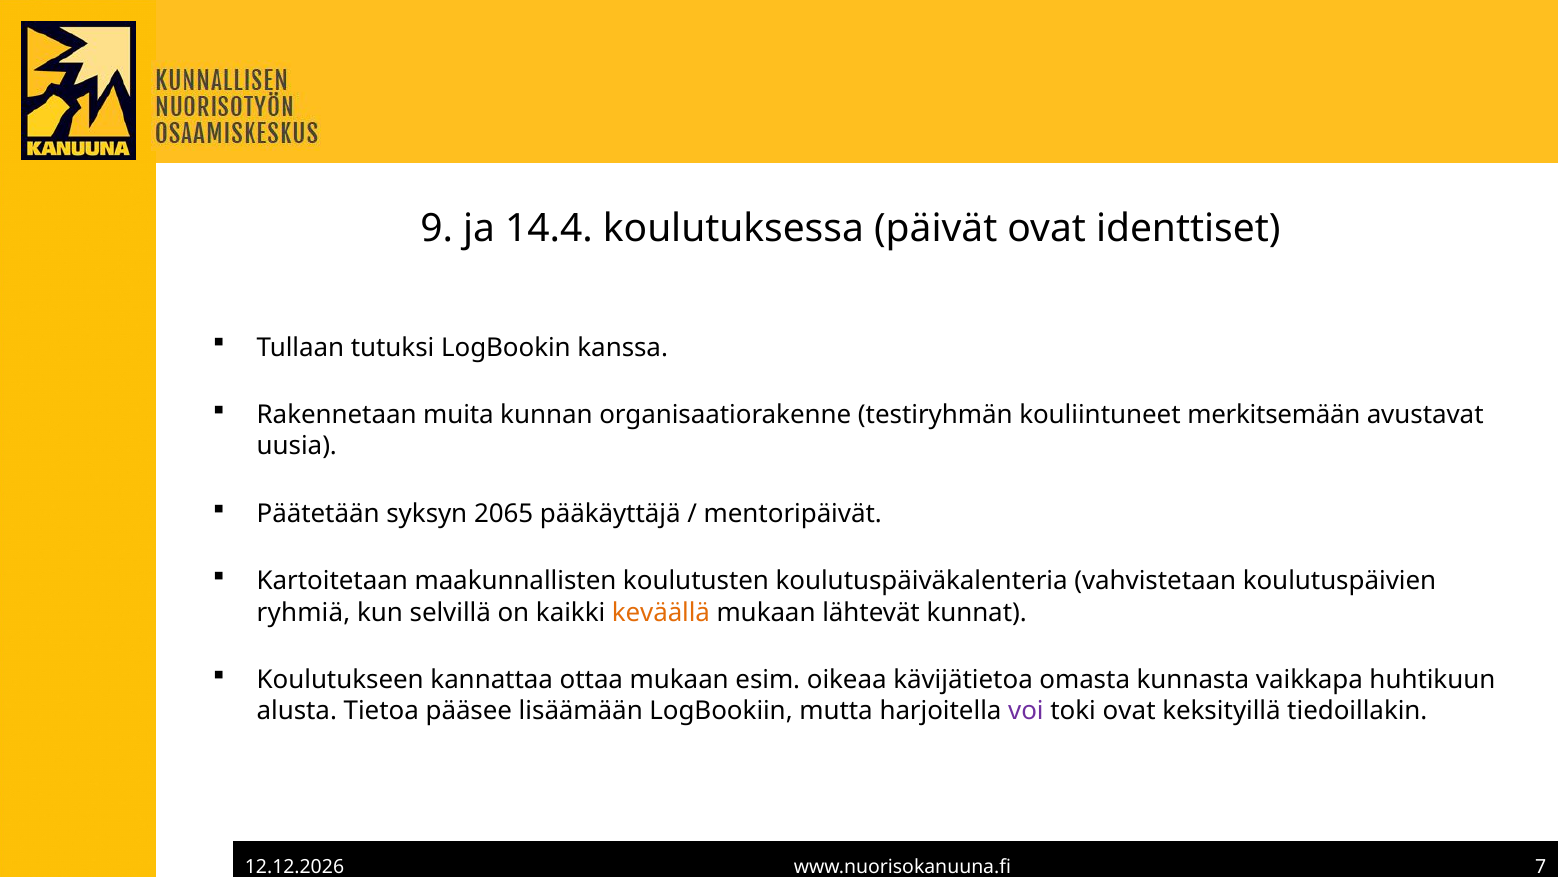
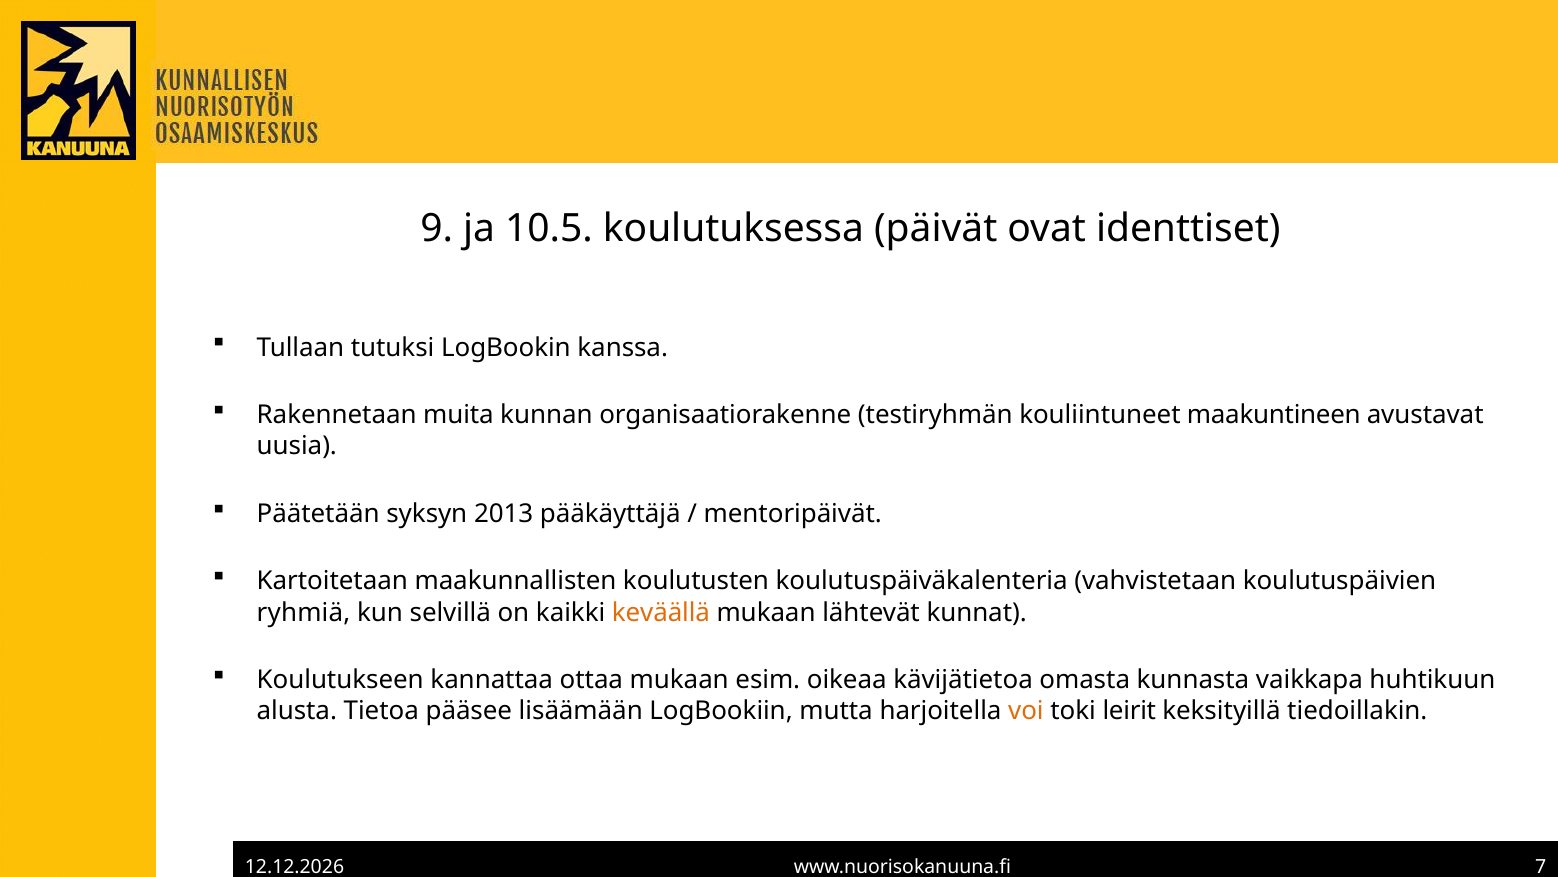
14.4: 14.4 -> 10.5 (549, 228)
merkitsemään: merkitsemään -> maakuntineen (1274, 415)
2065: 2065 -> 2013 (504, 513)
voi colour: purple -> orange (1026, 711)
toki ovat: ovat -> leirit (1129, 711)
